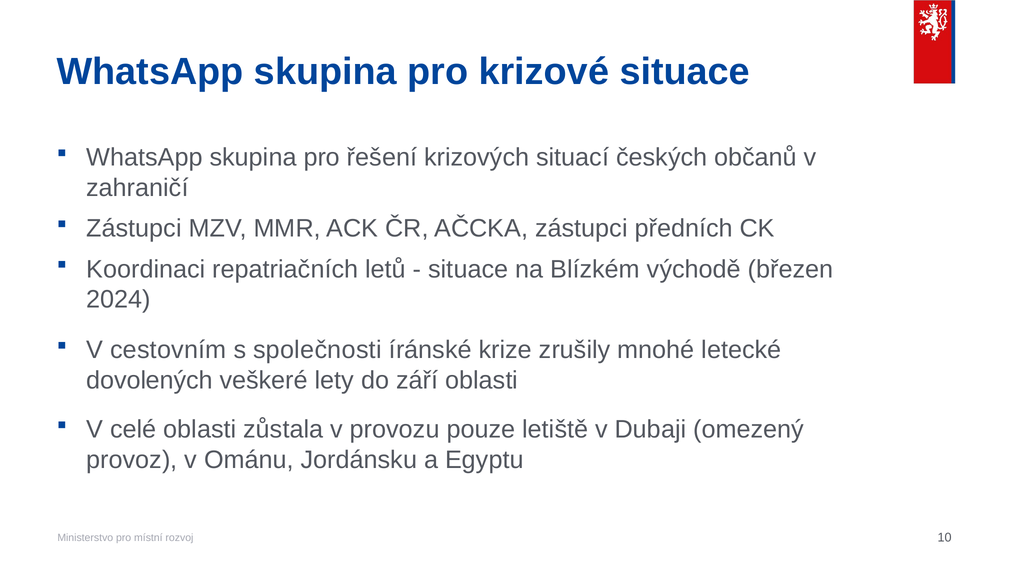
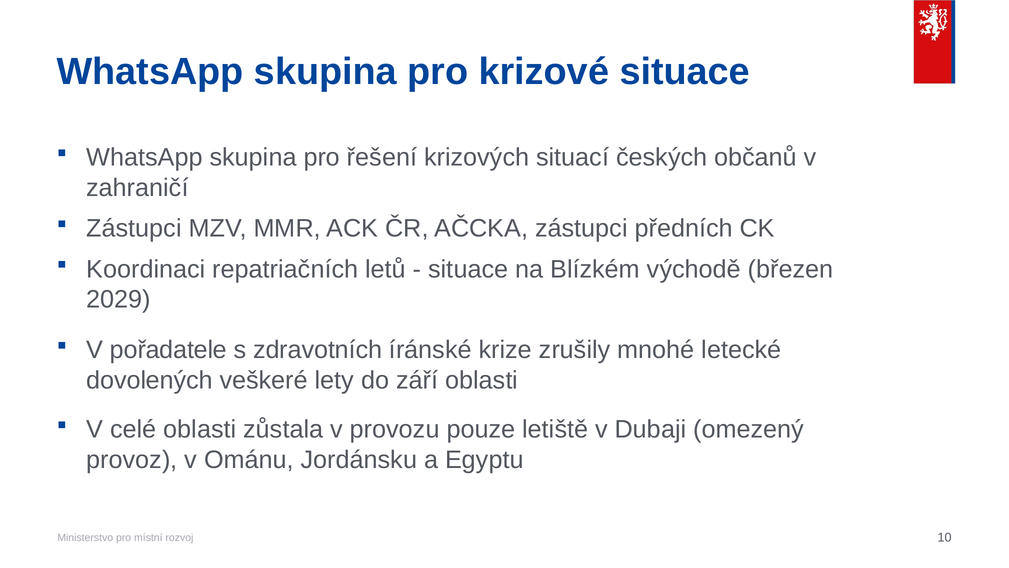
2024: 2024 -> 2029 (119, 299)
cestovním: cestovním -> pořadatele (168, 350)
společnosti: společnosti -> zdravotních (318, 350)
